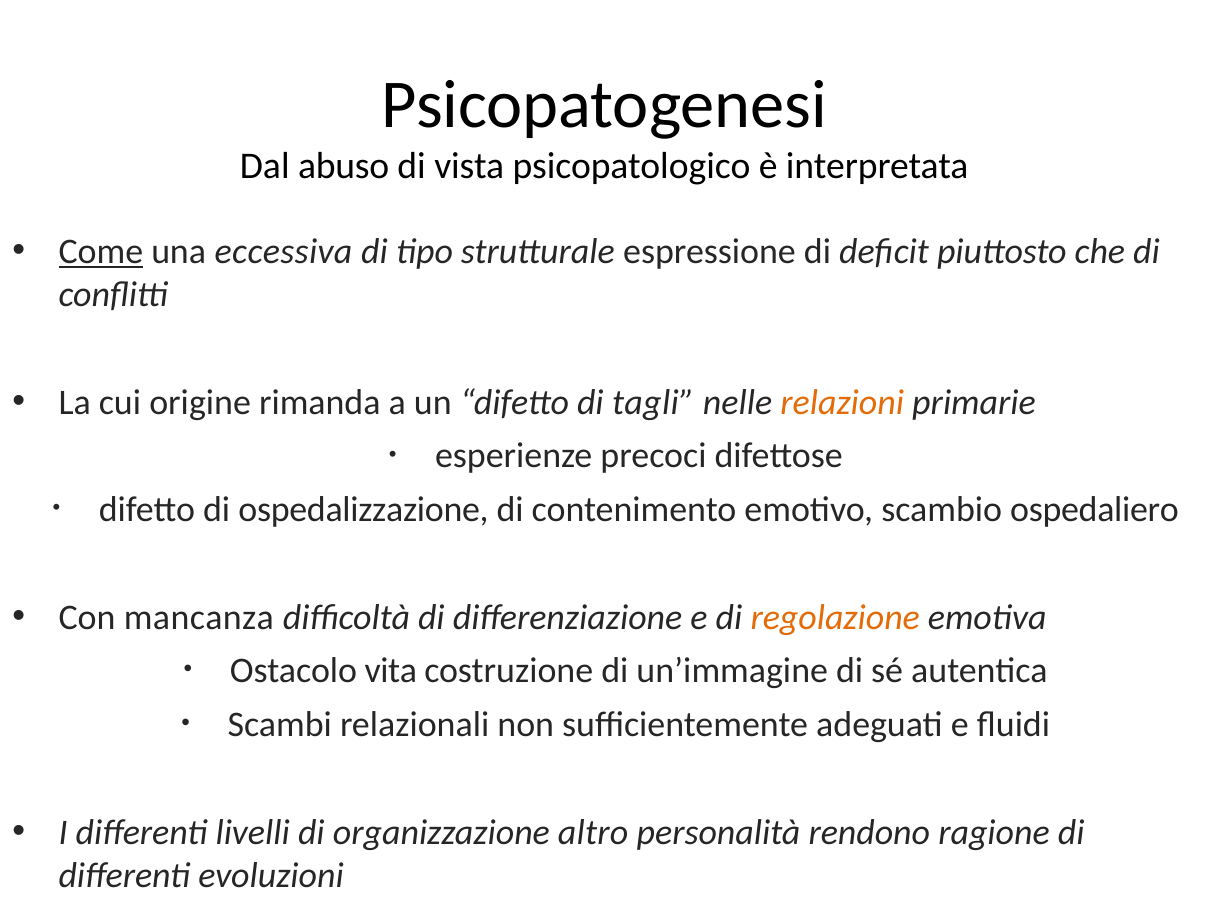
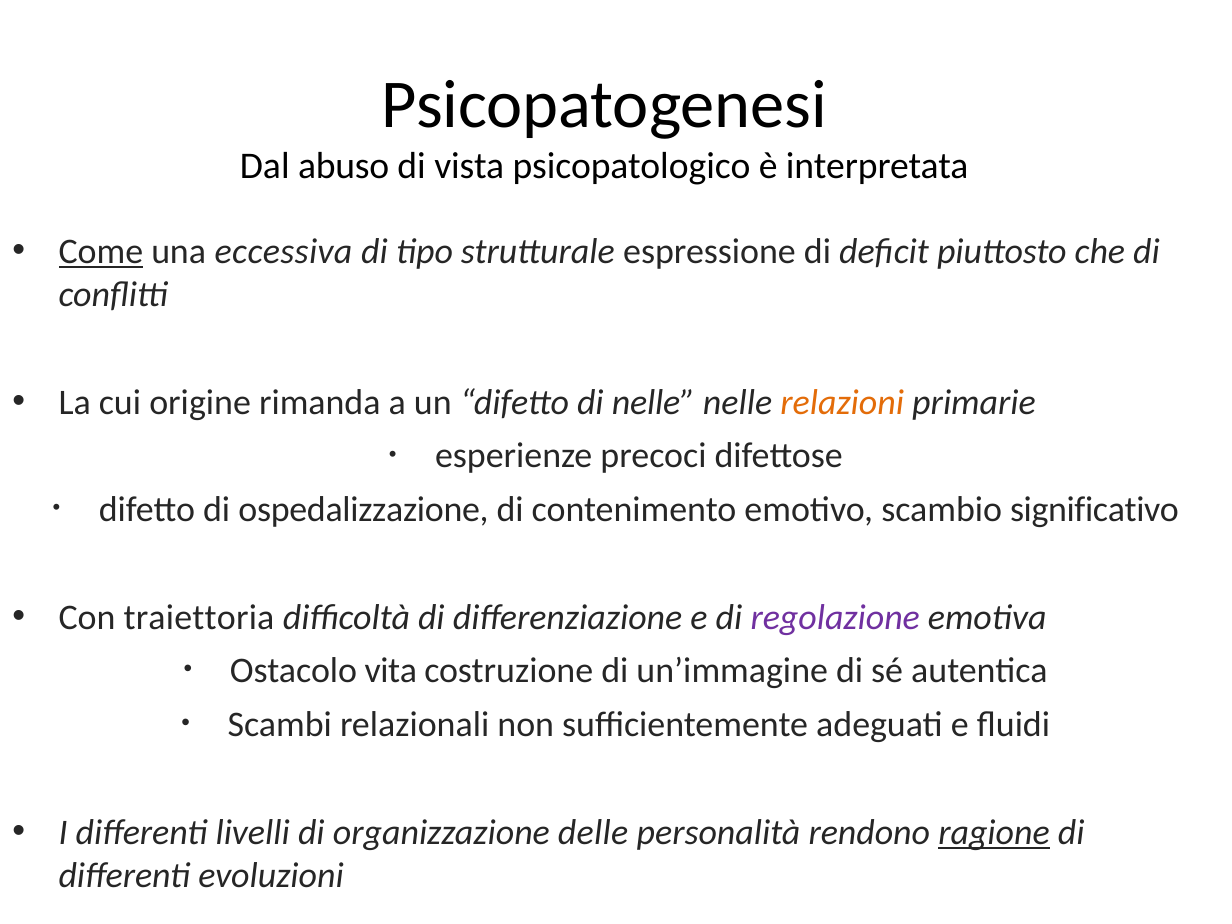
di tagli: tagli -> nelle (653, 402)
ospedaliero: ospedaliero -> significativo (1094, 510)
mancanza: mancanza -> traiettoria (199, 617)
regolazione colour: orange -> purple (835, 617)
altro: altro -> delle (593, 832)
ragione underline: none -> present (994, 832)
